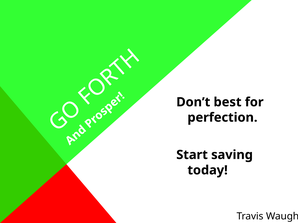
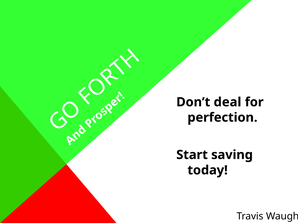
best: best -> deal (228, 102)
